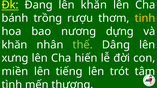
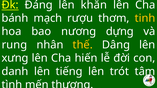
Đang: Đang -> Đáng (39, 5)
trồng: trồng -> mạch (48, 18)
khăn: khăn -> rung (14, 45)
thế colour: light green -> yellow (83, 45)
miền: miền -> danh (15, 72)
